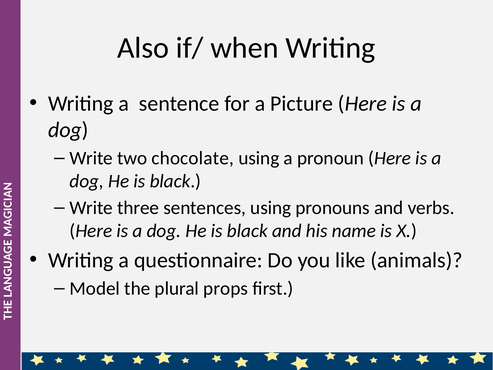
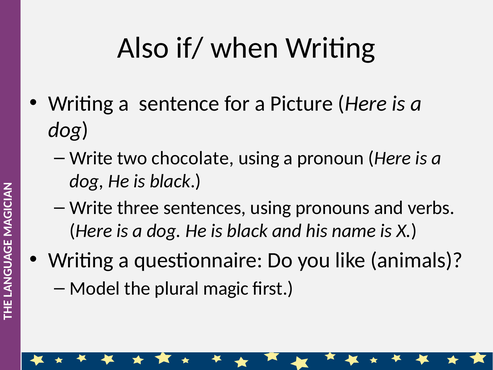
props: props -> magic (226, 288)
